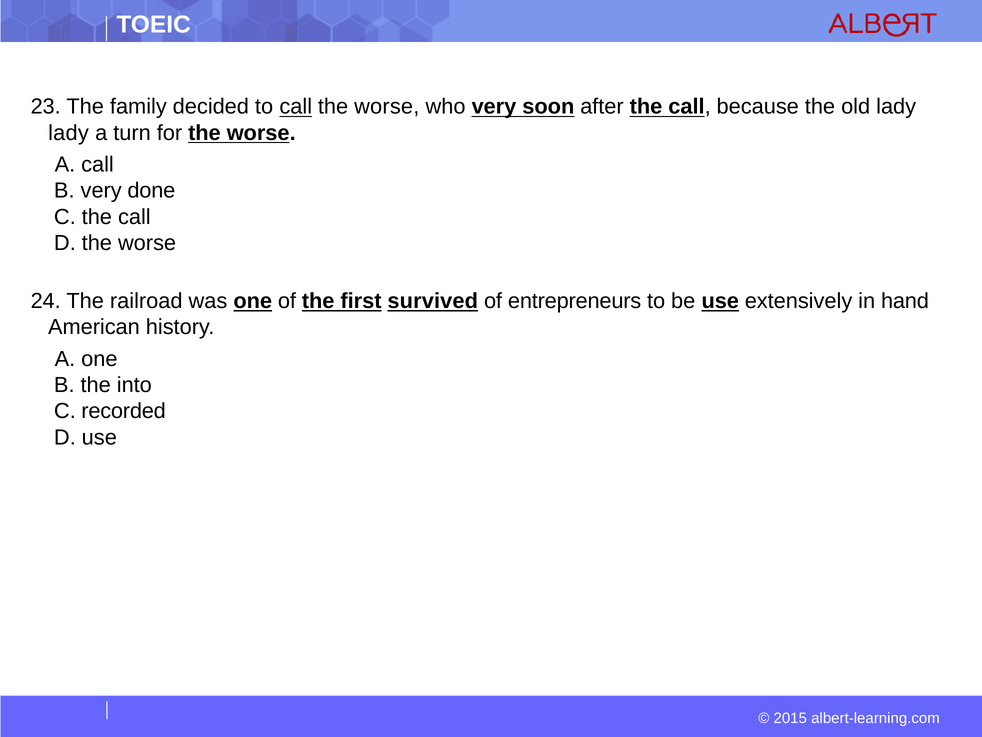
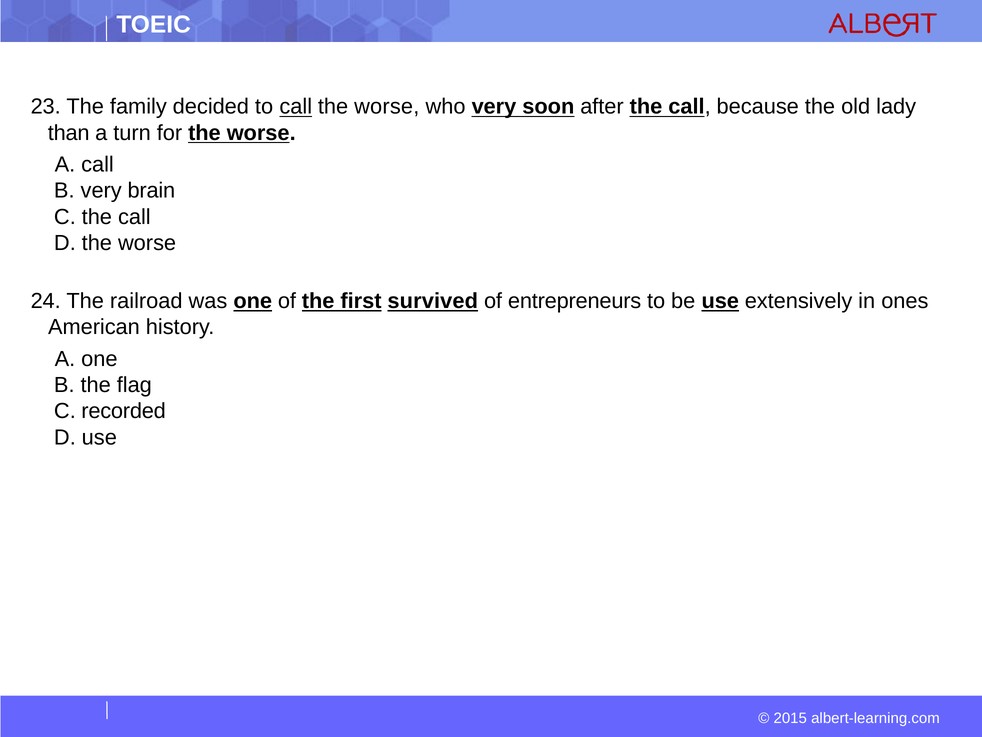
lady: lady -> than (69, 133)
done: done -> brain (151, 191)
hand: hand -> ones (905, 301)
into: into -> flag (134, 385)
